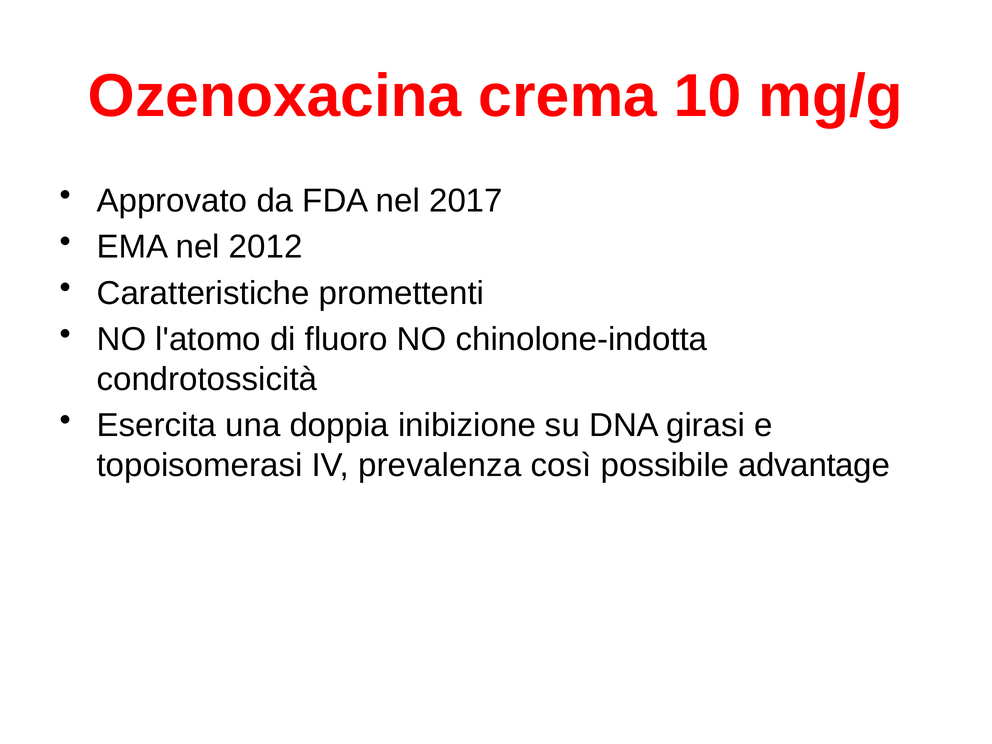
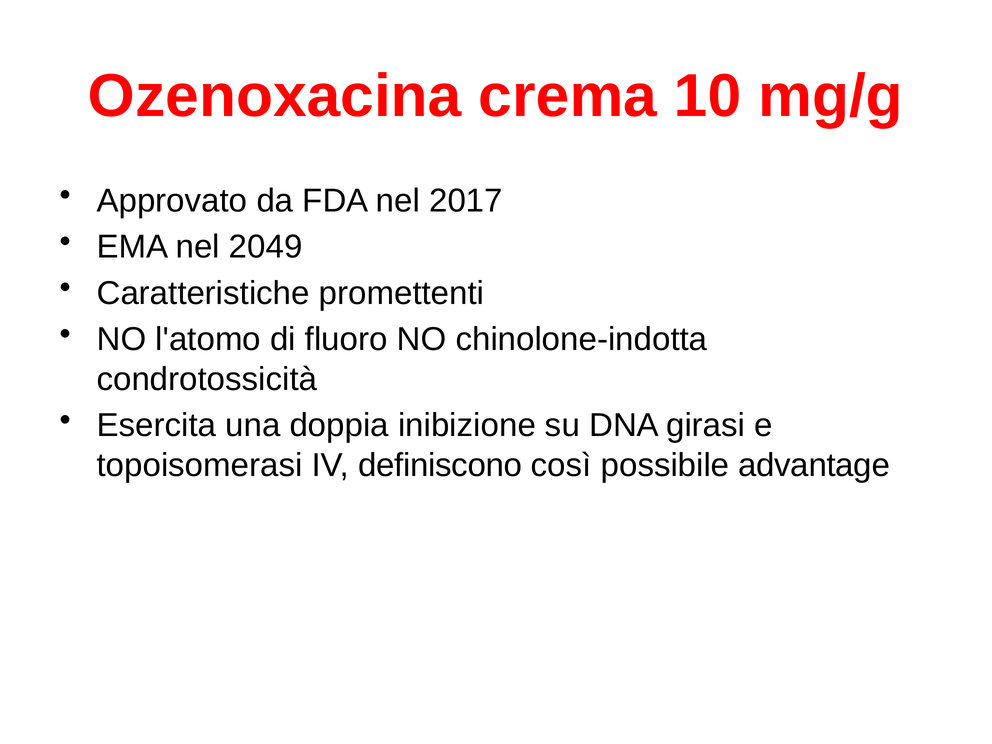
2012: 2012 -> 2049 (266, 247)
prevalenza: prevalenza -> definiscono (440, 465)
